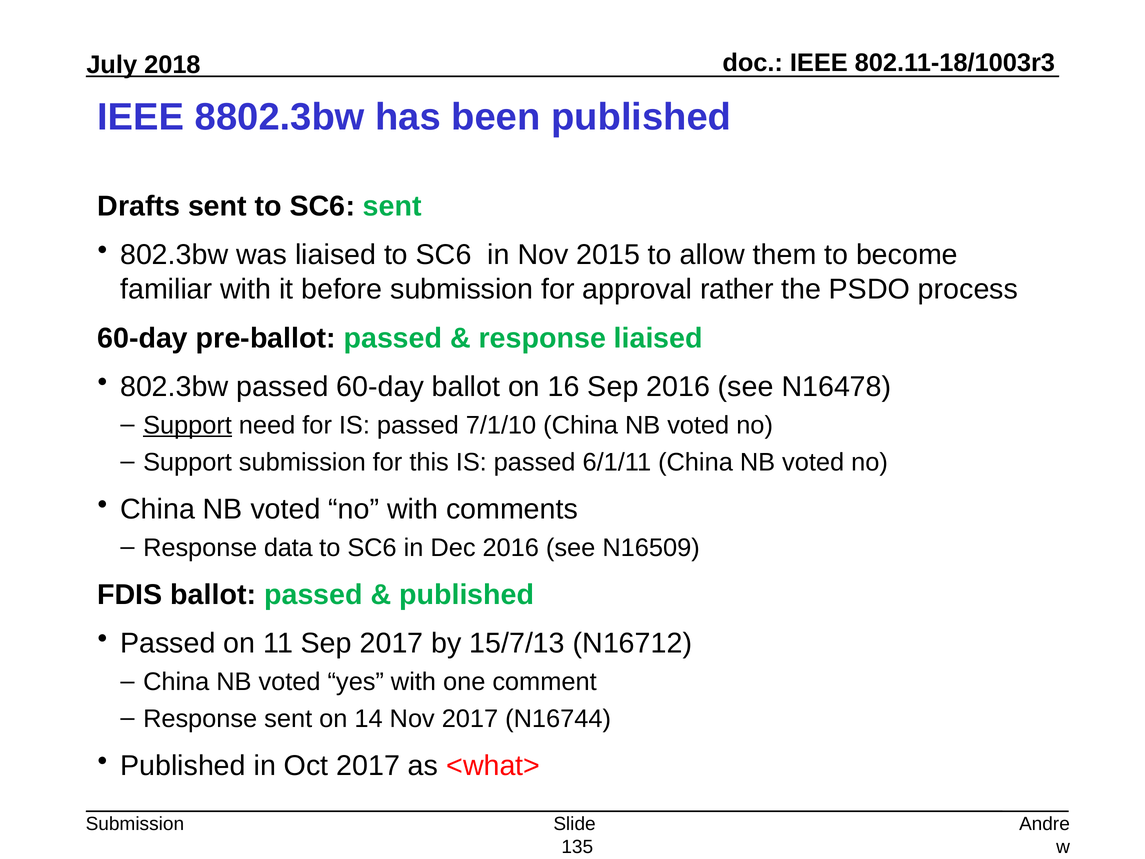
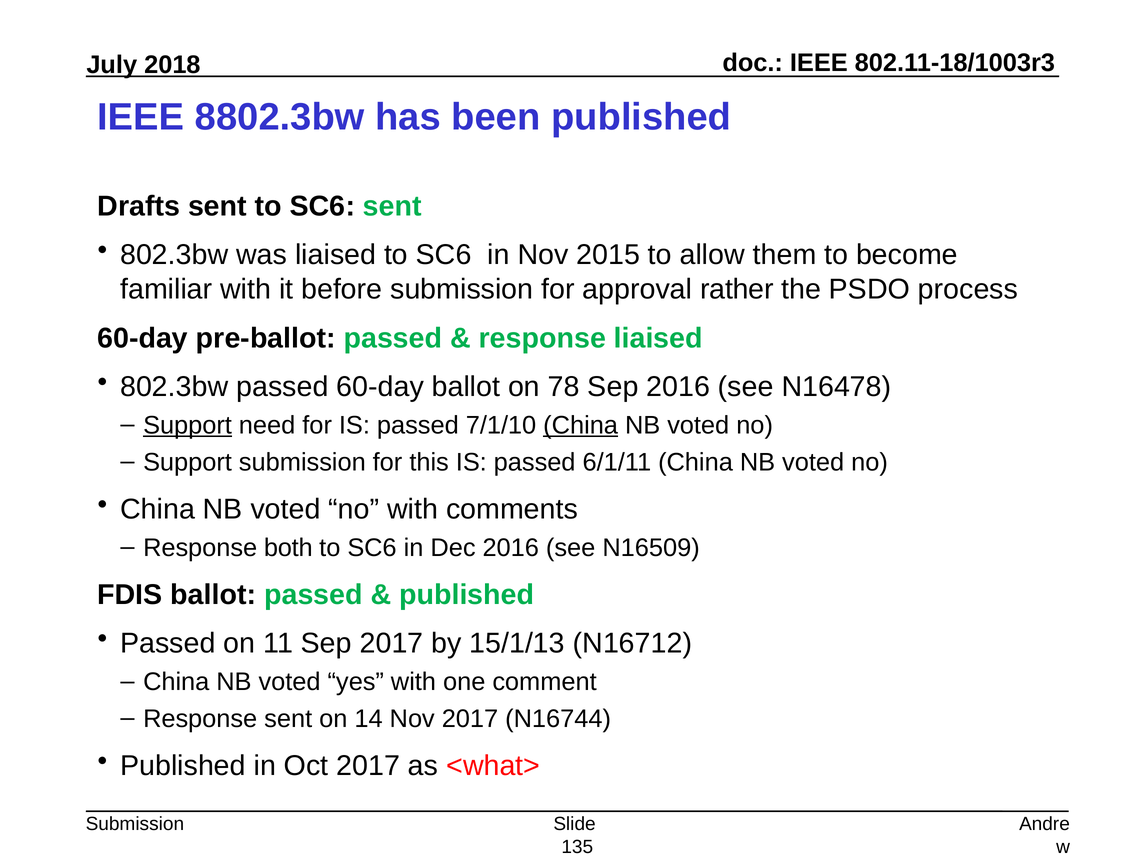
16: 16 -> 78 (564, 387)
China underline: none -> present (581, 425)
data: data -> both (288, 548)
15/7/13: 15/7/13 -> 15/1/13 (517, 643)
